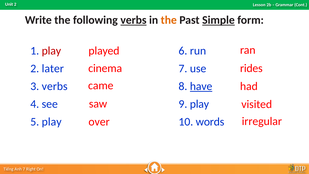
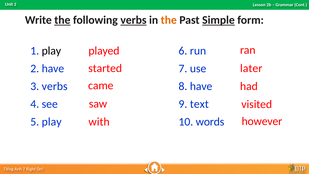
the underline: none -> present (62, 20)
play colour: red -> black (51, 51)
cinema: cinema -> started (105, 68)
rides: rides -> later (251, 68)
later: later -> have (53, 68)
have underline: present -> none (201, 86)
9 play: play -> text (199, 104)
irregular: irregular -> however (262, 121)
over: over -> with (99, 122)
